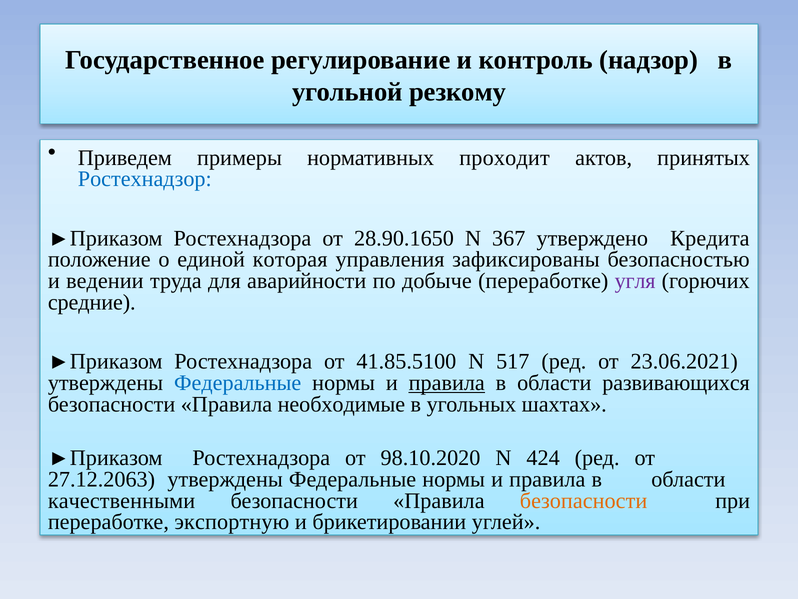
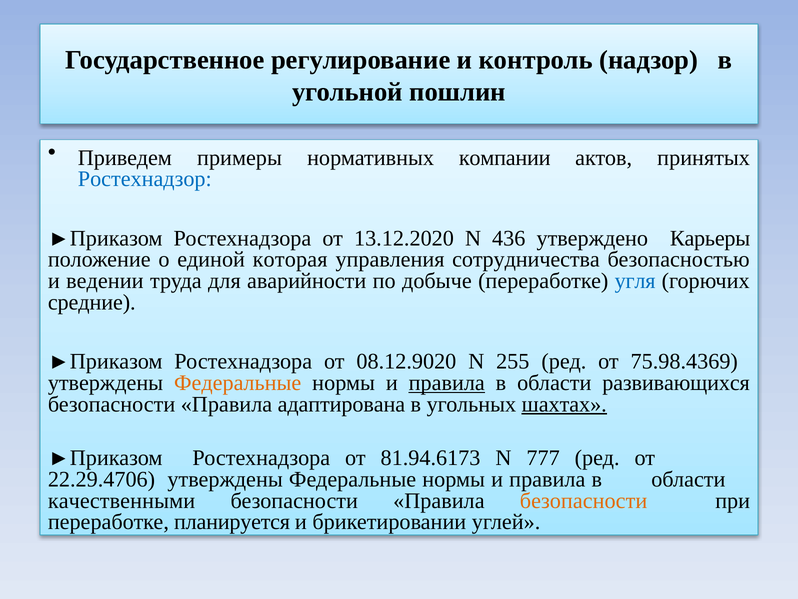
резкому: резкому -> пошлин (458, 92)
проходит: проходит -> компании (505, 158)
28.90.1650: 28.90.1650 -> 13.12.2020 (404, 238)
367: 367 -> 436 (509, 238)
Кредита: Кредита -> Карьеры (710, 238)
зафиксированы: зафиксированы -> сотрудничества (526, 259)
угля colour: purple -> blue (635, 281)
41.85.5100: 41.85.5100 -> 08.12.9020 (406, 361)
517: 517 -> 255 (513, 361)
23.06.2021: 23.06.2021 -> 75.98.4369 (684, 361)
Федеральные colour: blue -> orange (238, 383)
необходимые: необходимые -> адаптирована (341, 404)
шахтах underline: none -> present (564, 404)
98.10.2020: 98.10.2020 -> 81.94.6173 (431, 458)
424: 424 -> 777 (543, 458)
27.12.2063: 27.12.2063 -> 22.29.4706 (101, 479)
экспортную: экспортную -> планируется (232, 522)
